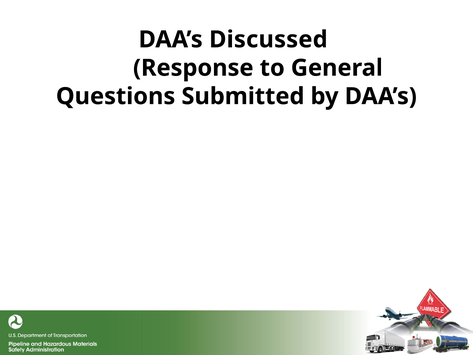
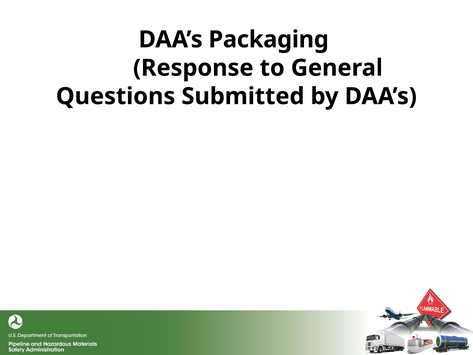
Discussed: Discussed -> Packaging (269, 39)
